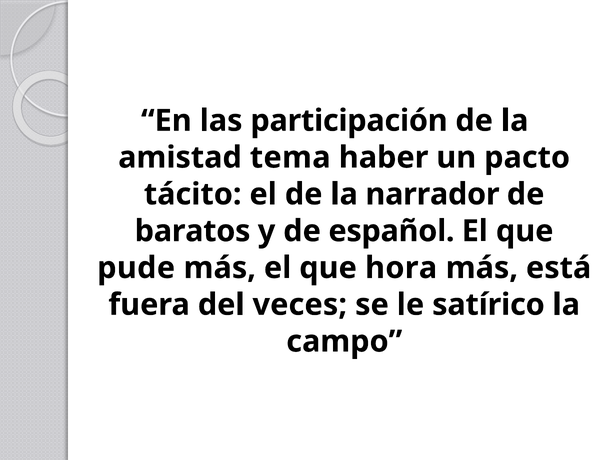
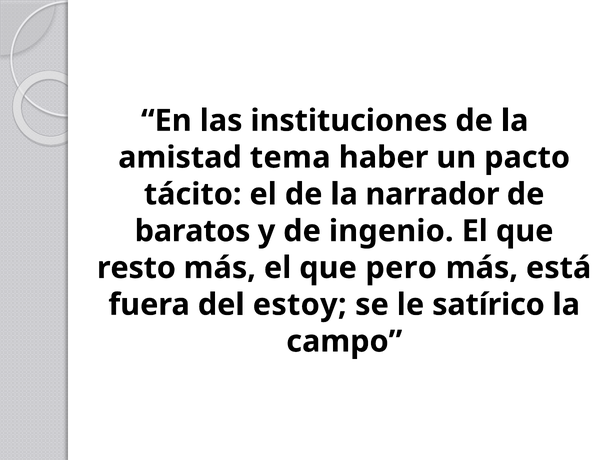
participación: participación -> instituciones (349, 121)
español: español -> ingenio (391, 231)
pude: pude -> resto (136, 268)
hora: hora -> pero (401, 268)
veces: veces -> estoy (300, 305)
